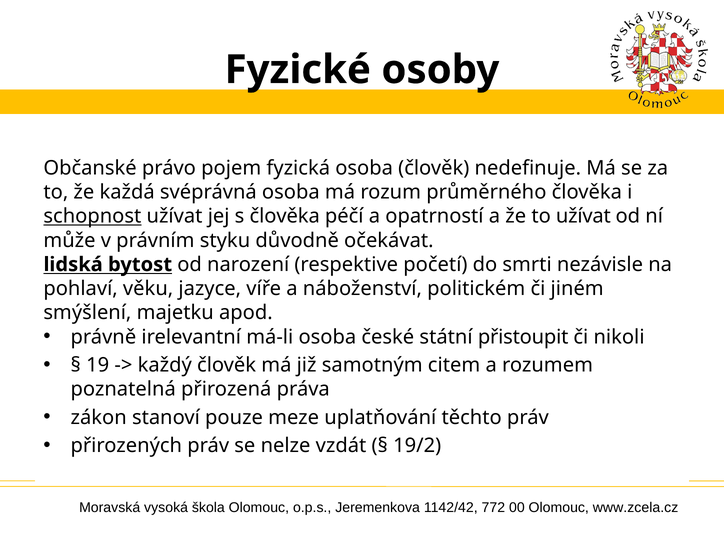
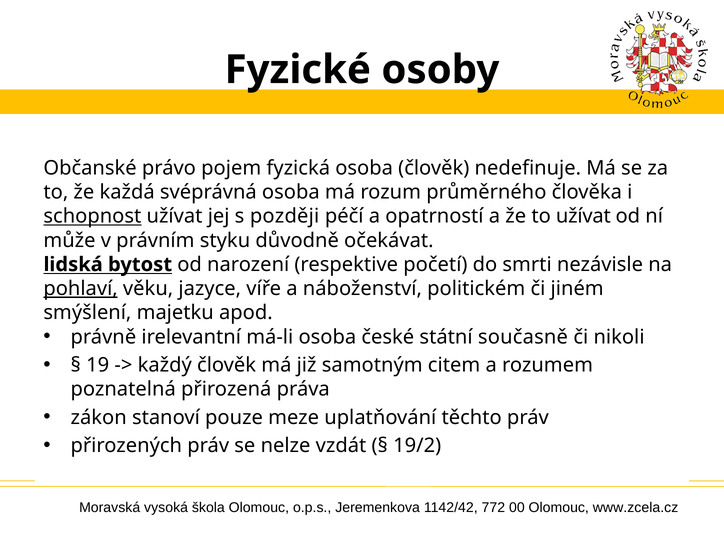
s člověka: člověka -> později (285, 216)
pohlaví underline: none -> present (81, 289)
přistoupit: přistoupit -> současně (523, 337)
